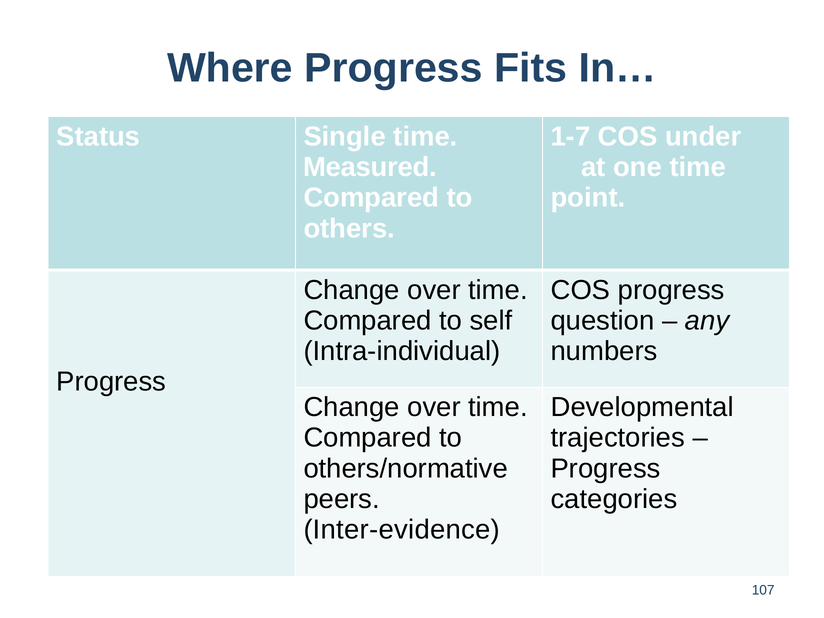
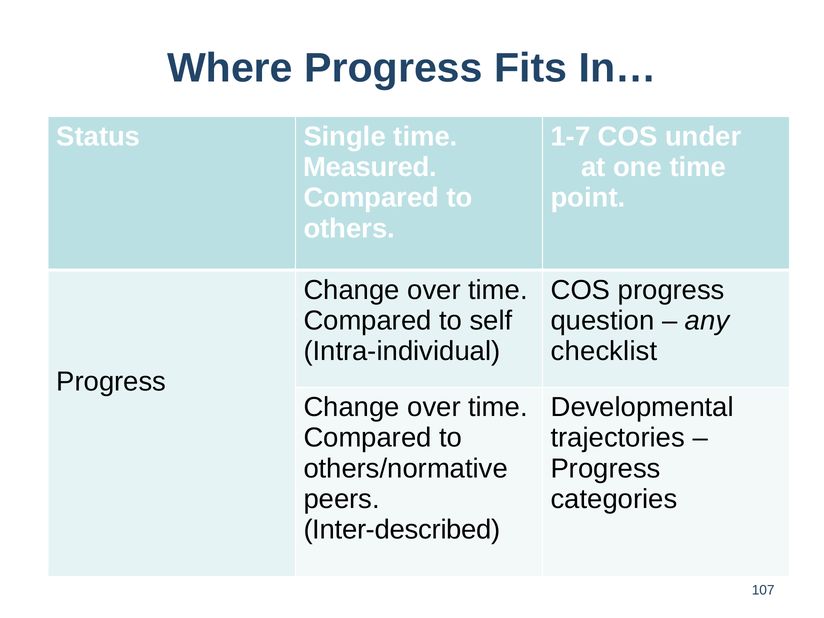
numbers: numbers -> checklist (604, 351)
Inter-evidence: Inter-evidence -> Inter-described (402, 530)
